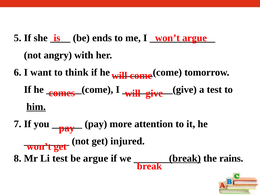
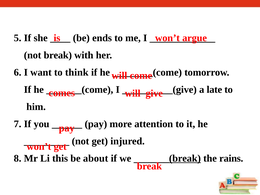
not angry: angry -> break (58, 55)
a test: test -> late (214, 90)
him underline: present -> none (36, 107)
Li test: test -> this (60, 158)
be argue: argue -> about (96, 158)
